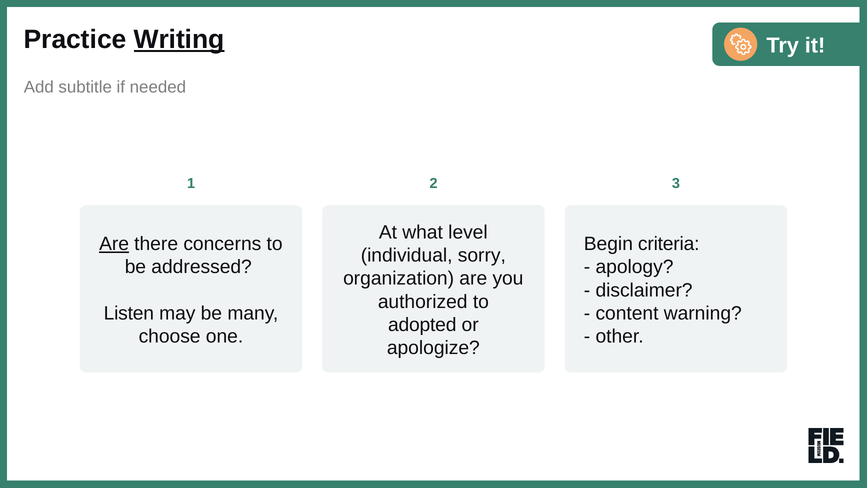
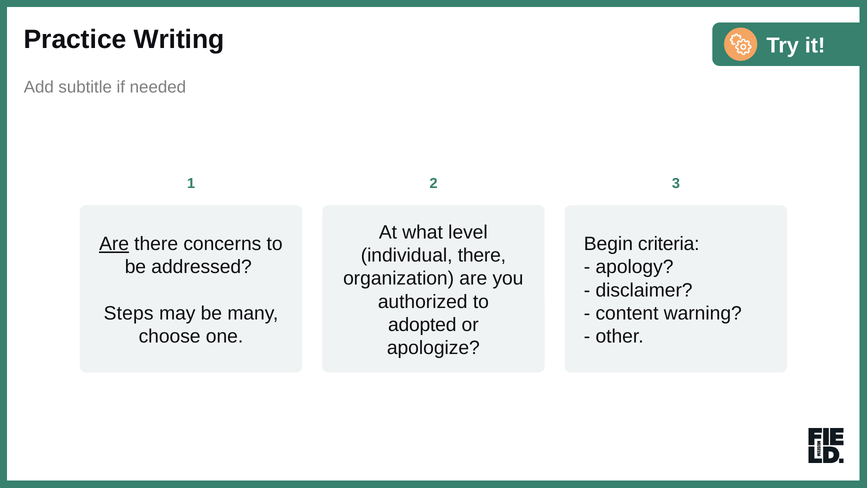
Writing underline: present -> none (179, 40)
individual sorry: sorry -> there (482, 255)
Listen: Listen -> Steps (129, 313)
